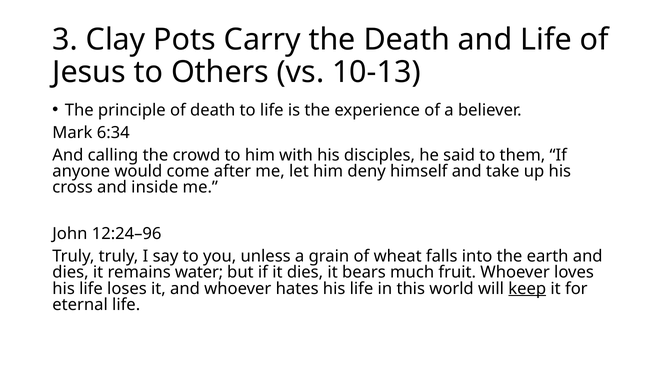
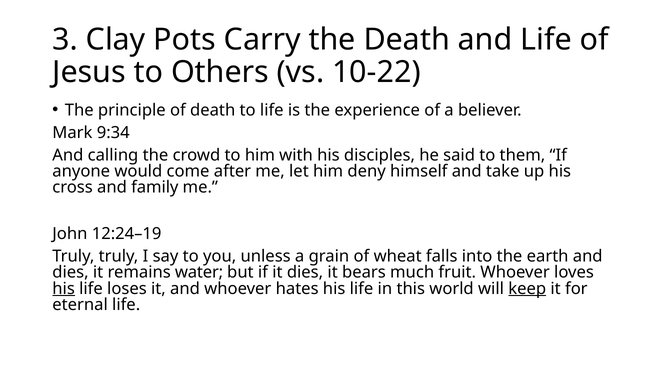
10-13: 10-13 -> 10-22 (376, 72)
6:34: 6:34 -> 9:34 (113, 133)
inside: inside -> family (155, 187)
12:24–96: 12:24–96 -> 12:24–19 (127, 234)
his underline: none -> present (64, 289)
